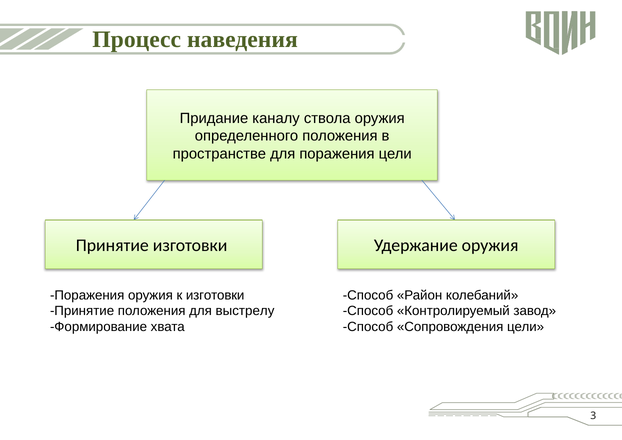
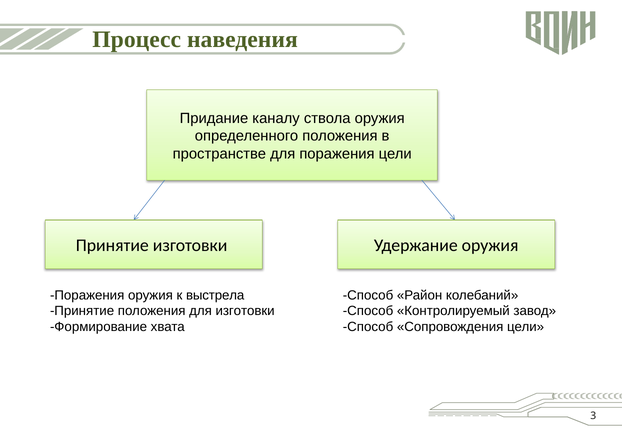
к изготовки: изготовки -> выстрела (215, 295)
для выстрелу: выстрелу -> изготовки (245, 311)
